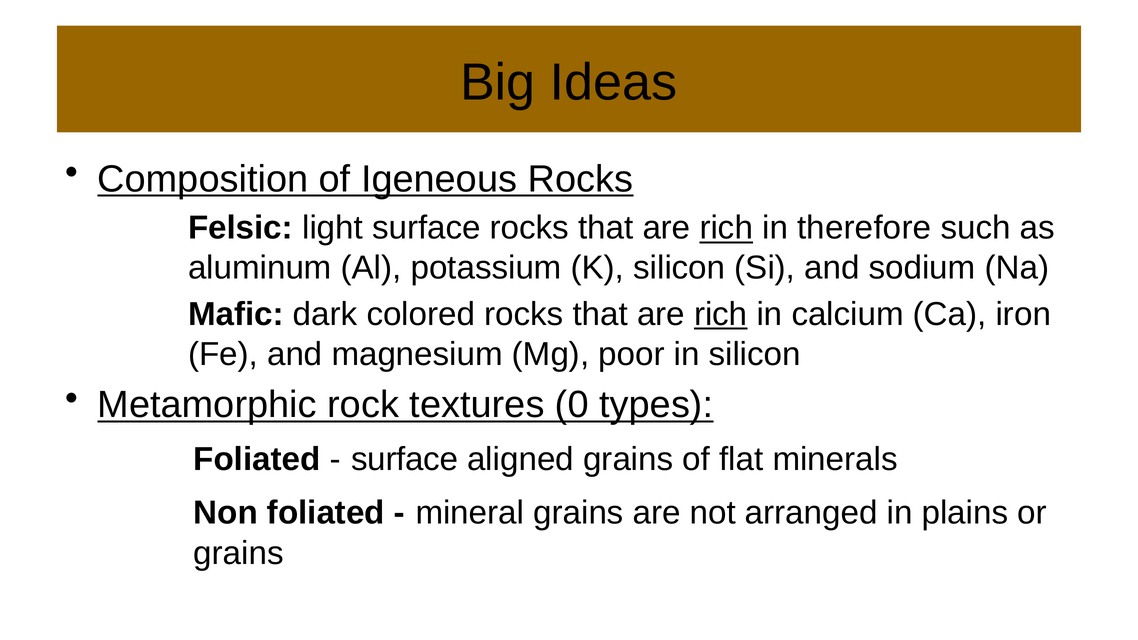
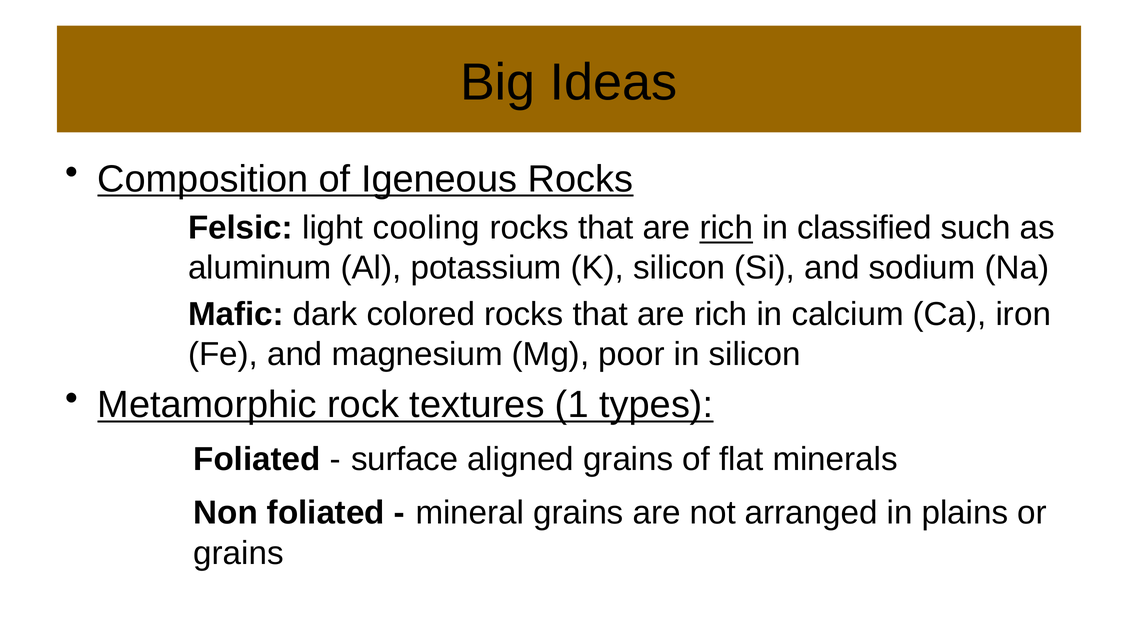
light surface: surface -> cooling (426, 228)
therefore: therefore -> classified (864, 228)
rich underline: present -> none (721, 314)
0: 0 -> 1 (572, 405)
